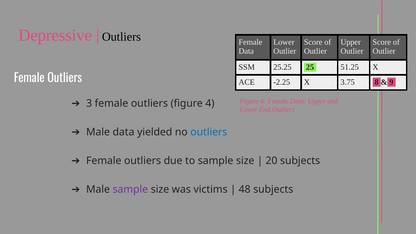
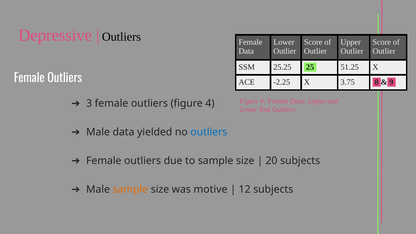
sample colour: purple -> orange (130, 189)
victims: victims -> motive (211, 189)
48: 48 -> 12 (245, 189)
